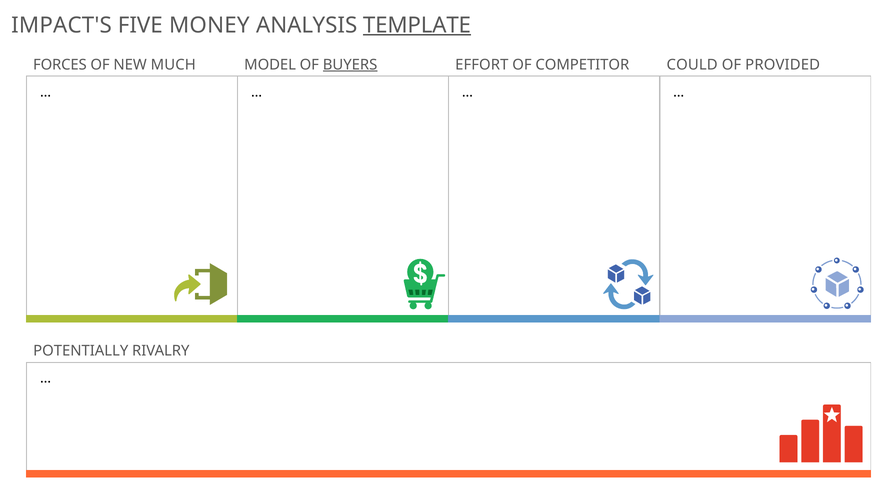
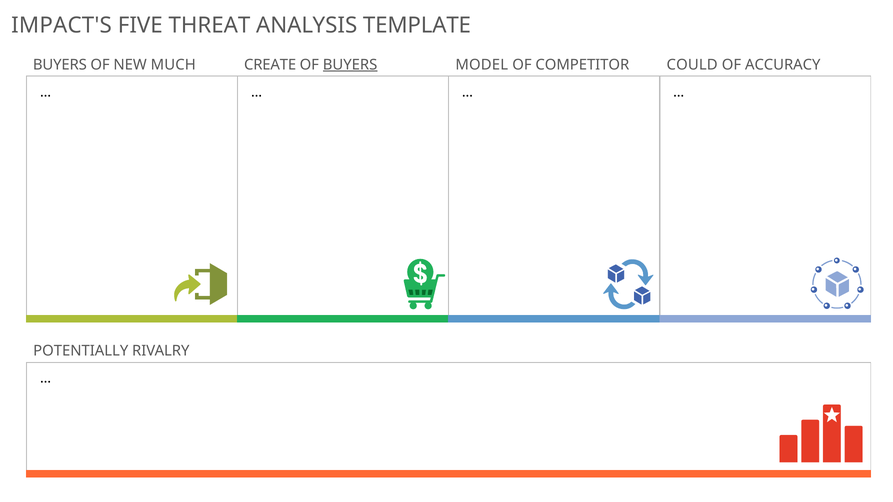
MONEY: MONEY -> THREAT (209, 25)
TEMPLATE underline: present -> none (417, 25)
FORCES: FORCES -> BUYERS (60, 65)
MODEL: MODEL -> CREATE (270, 65)
EFFORT: EFFORT -> MODEL (482, 65)
PROVIDED: PROVIDED -> ACCURACY (783, 65)
